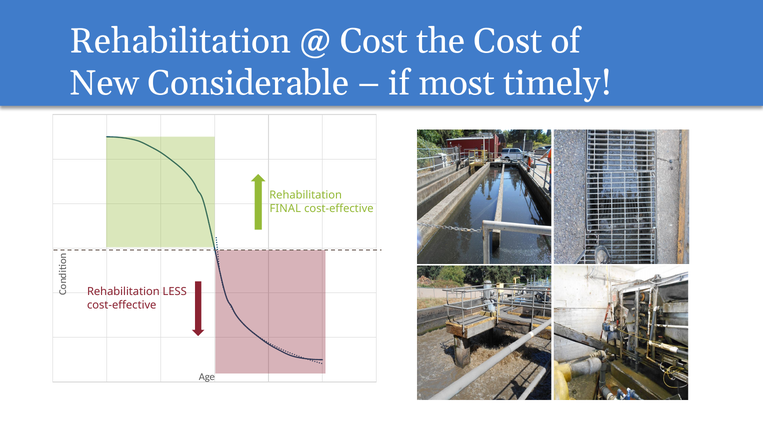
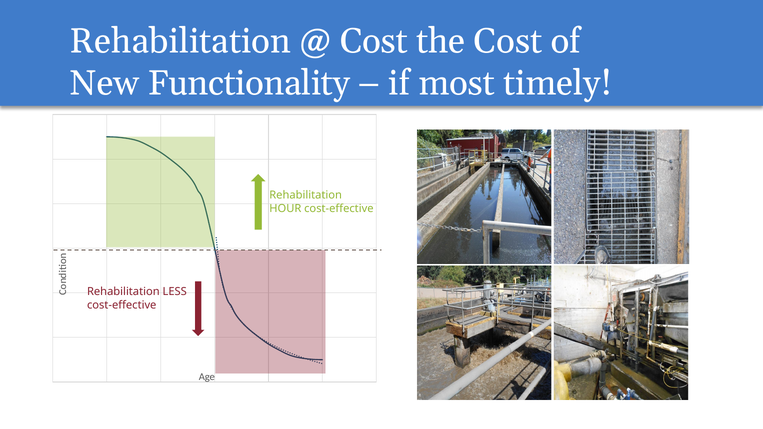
Considerable: Considerable -> Functionality (249, 83)
FINAL: FINAL -> HOUR (285, 209)
